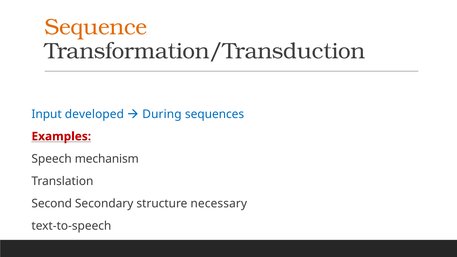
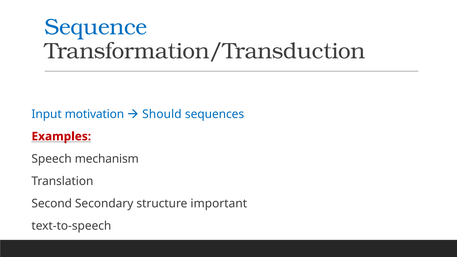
Sequence colour: orange -> blue (96, 27)
developed: developed -> motivation (94, 114)
During: During -> Should (162, 114)
necessary: necessary -> important (219, 204)
